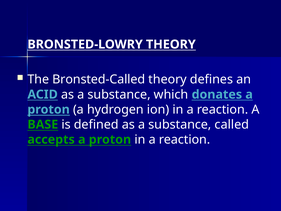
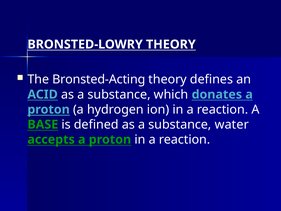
Bronsted-Called: Bronsted-Called -> Bronsted-Acting (99, 79)
called: called -> water (232, 124)
